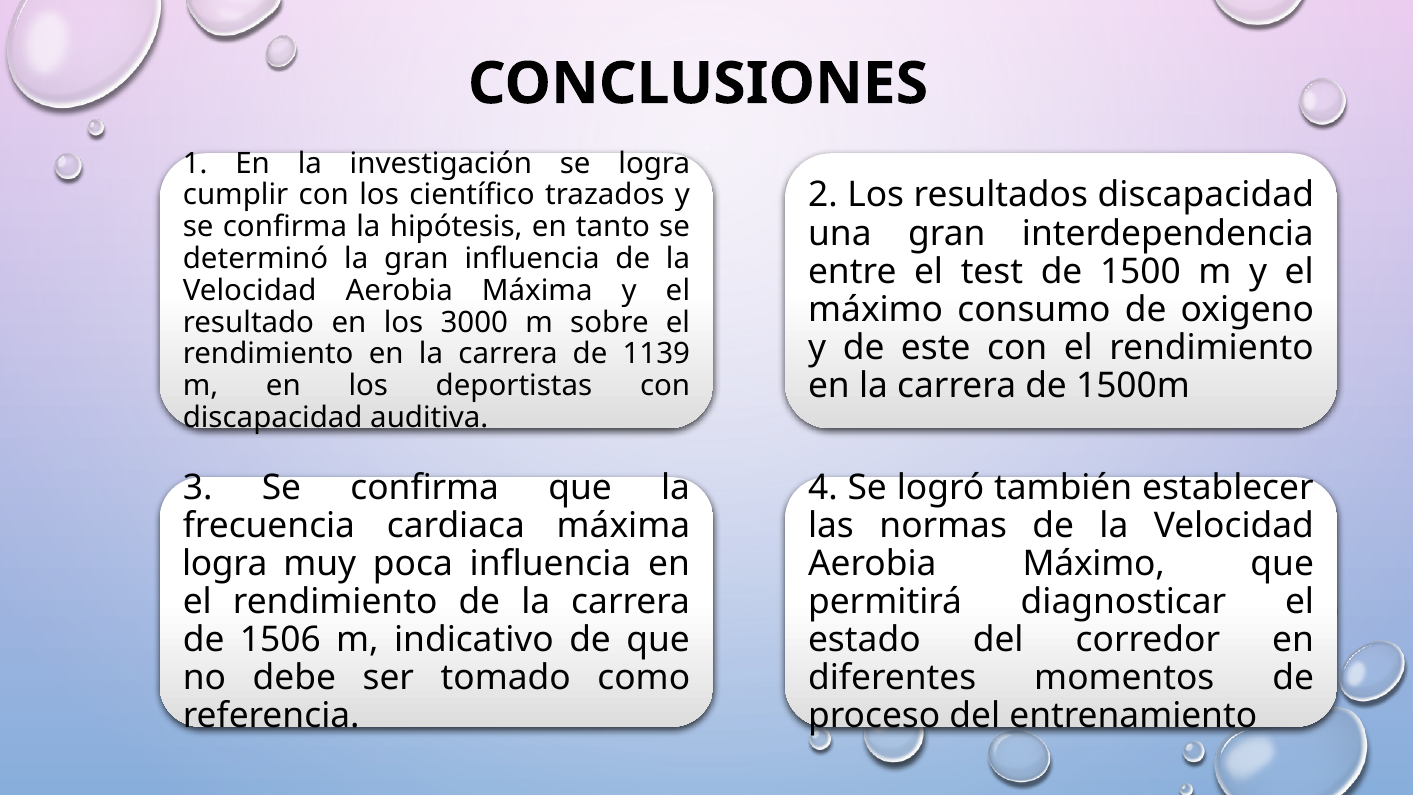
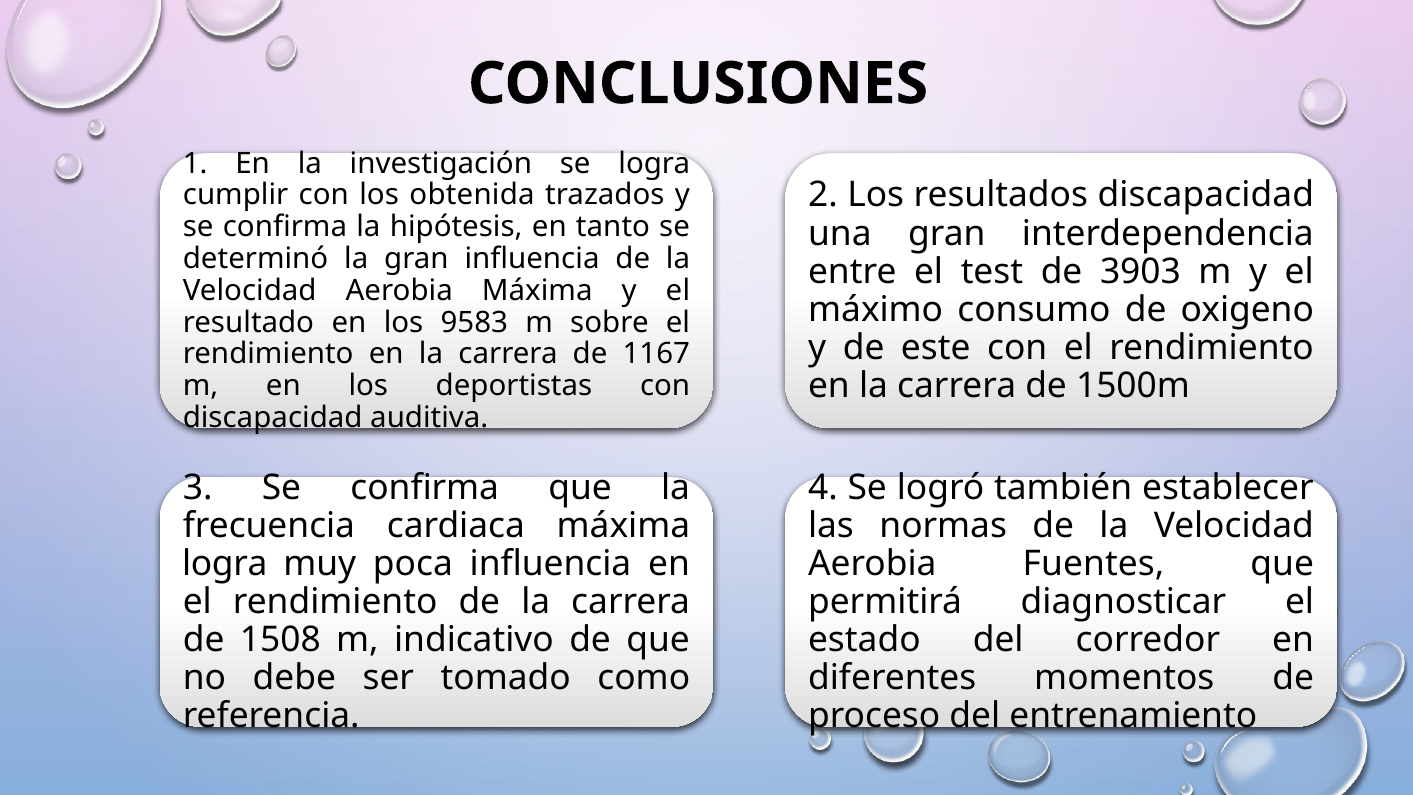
científico: científico -> obtenida (472, 195)
1500: 1500 -> 3903 (1140, 272)
3000: 3000 -> 9583 (474, 322)
1139: 1139 -> 1167 (656, 354)
Aerobia Máximo: Máximo -> Fuentes (1094, 564)
1506: 1506 -> 1508 (280, 640)
